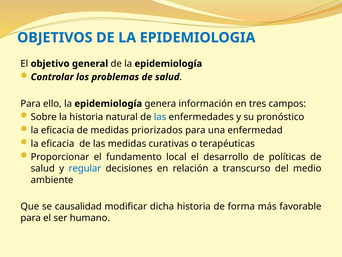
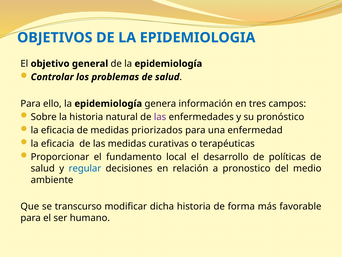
las colour: blue -> purple (160, 117)
transcurso: transcurso -> pronostico (247, 168)
causalidad: causalidad -> transcurso (78, 206)
